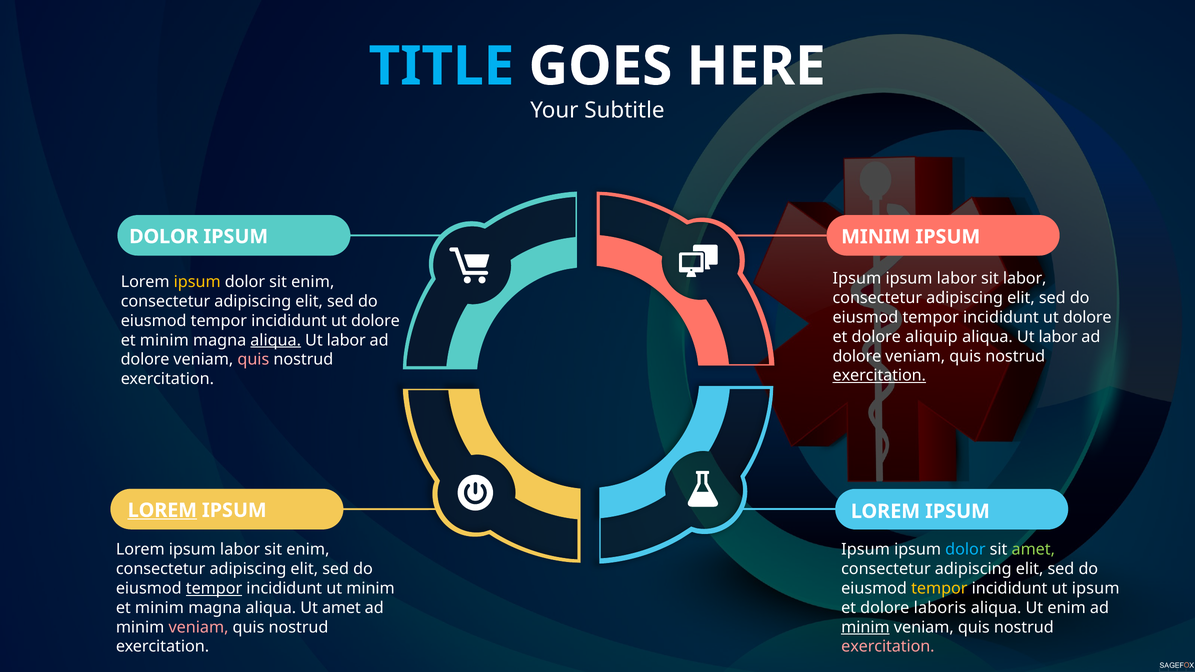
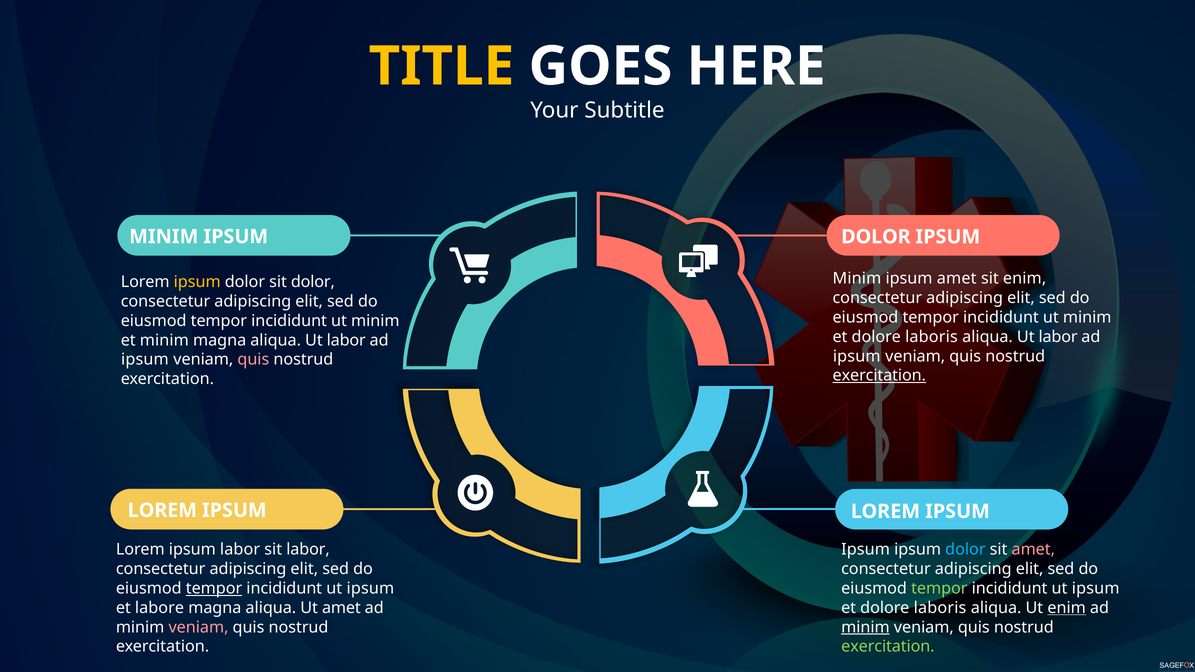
TITLE colour: light blue -> yellow (442, 66)
DOLOR: DOLOR -> MINIM (164, 237)
MINIM: MINIM -> DOLOR (876, 237)
Ipsum: Ipsum -> Minim (857, 279)
labor: labor -> amet (957, 279)
sit labor: labor -> enim (1025, 279)
dolor sit enim: enim -> dolor (313, 282)
dolore: dolore -> minim (1087, 317)
dolore: dolore -> minim (375, 321)
aliquip: aliquip -> laboris (931, 337)
aliqua underline: present -> none (276, 340)
dolore: dolore -> ipsum (857, 356)
dolore: dolore -> ipsum (145, 360)
LOREM underline: present -> none (162, 510)
enim: enim -> labor (308, 550)
amet colour: light green -> pink (1033, 550)
minim: minim -> ipsum (370, 589)
tempor colour: yellow -> light green (939, 589)
minim: minim -> labore (159, 608)
enim underline: none -> present (1067, 608)
exercitation colour: pink -> light green (888, 647)
